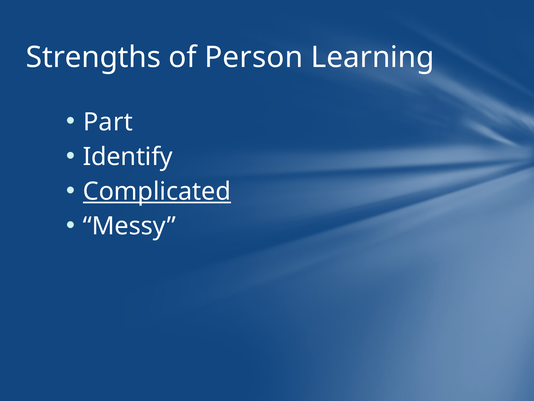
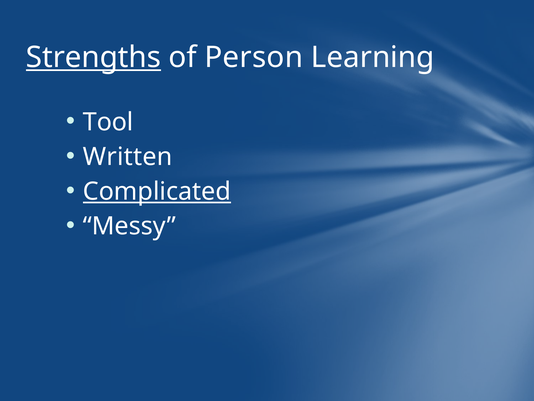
Strengths underline: none -> present (93, 57)
Part: Part -> Tool (108, 122)
Identify: Identify -> Written (128, 157)
